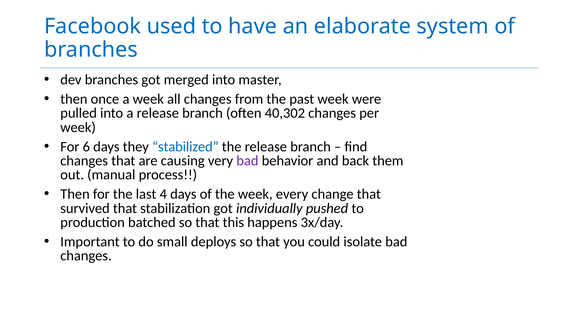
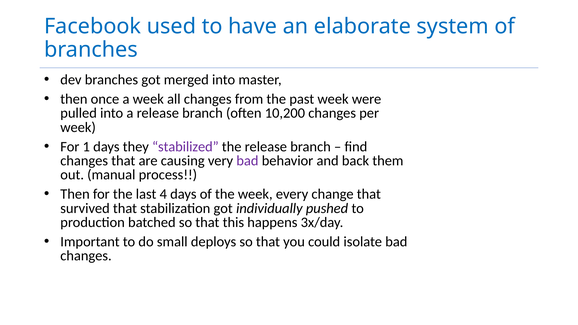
40,302: 40,302 -> 10,200 (285, 113)
6: 6 -> 1 (86, 147)
stabilized colour: blue -> purple (185, 147)
